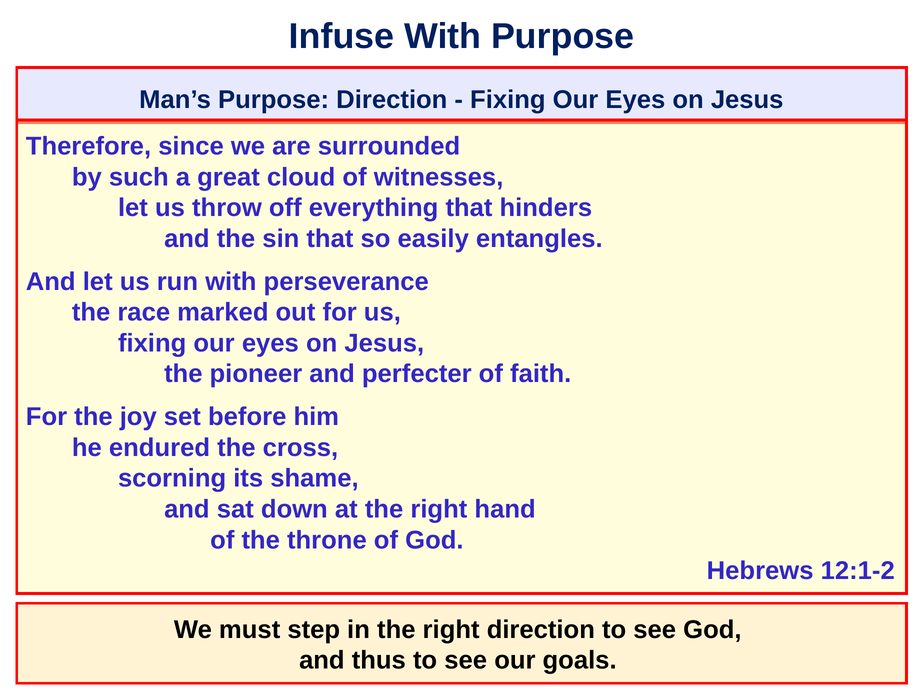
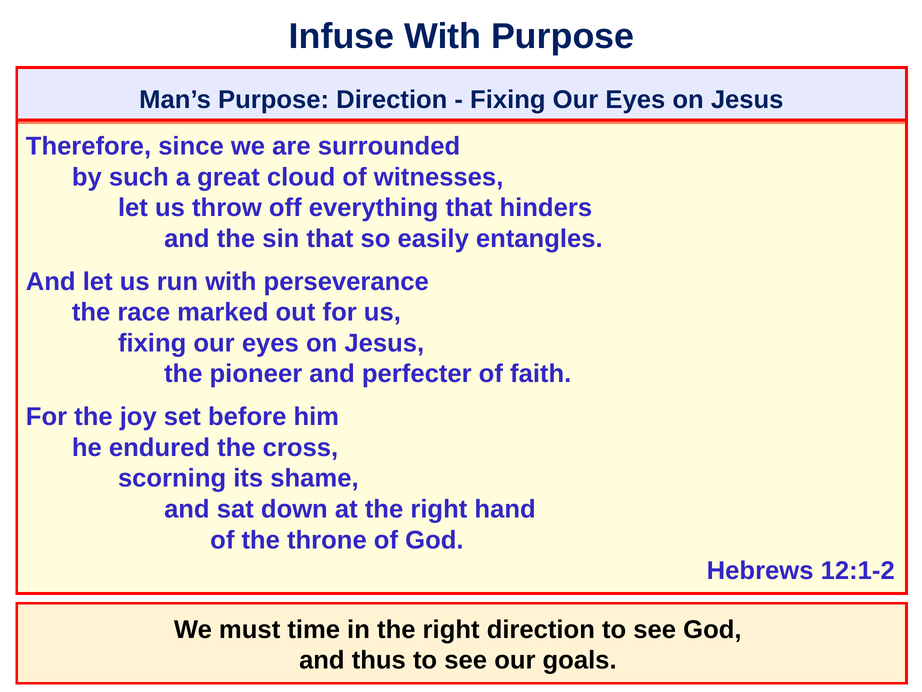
step: step -> time (314, 629)
